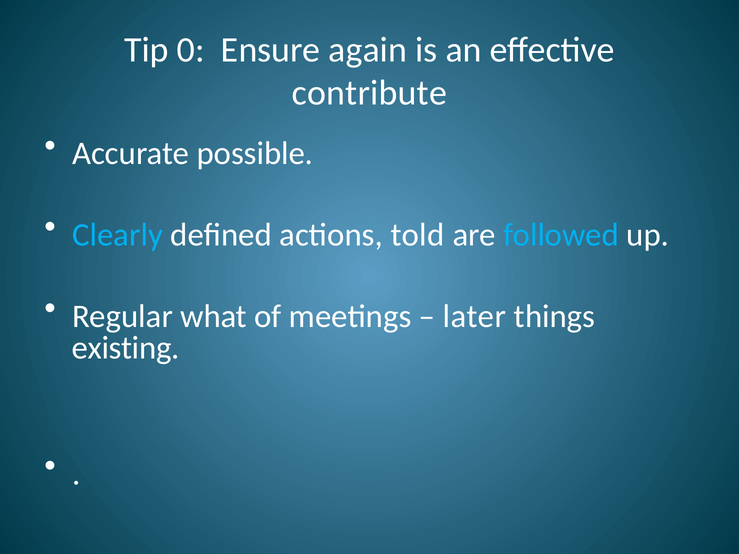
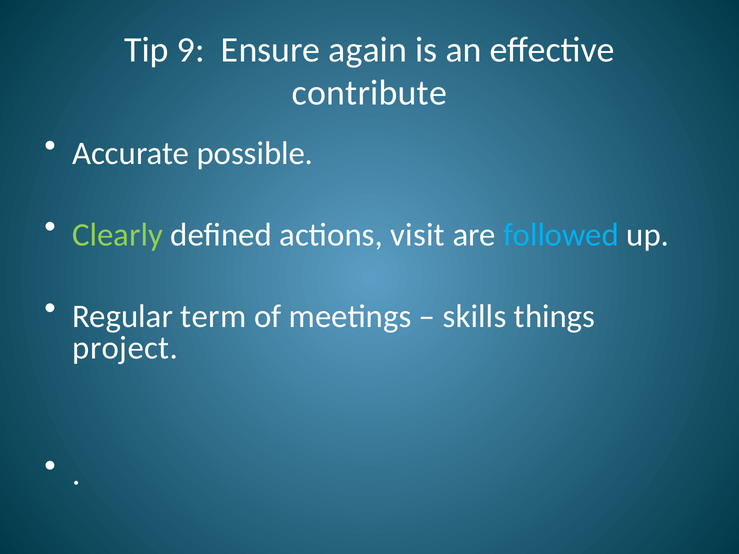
0: 0 -> 9 (191, 50)
Clearly colour: light blue -> light green (118, 235)
told: told -> visit (418, 235)
what: what -> term (213, 317)
later: later -> skills (475, 317)
existing: existing -> project (125, 348)
